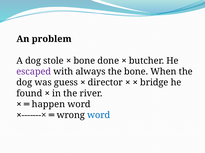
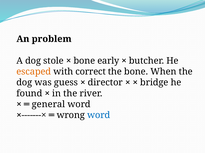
done: done -> early (108, 61)
escaped colour: purple -> orange (34, 72)
always: always -> correct (91, 72)
happen: happen -> general (48, 105)
